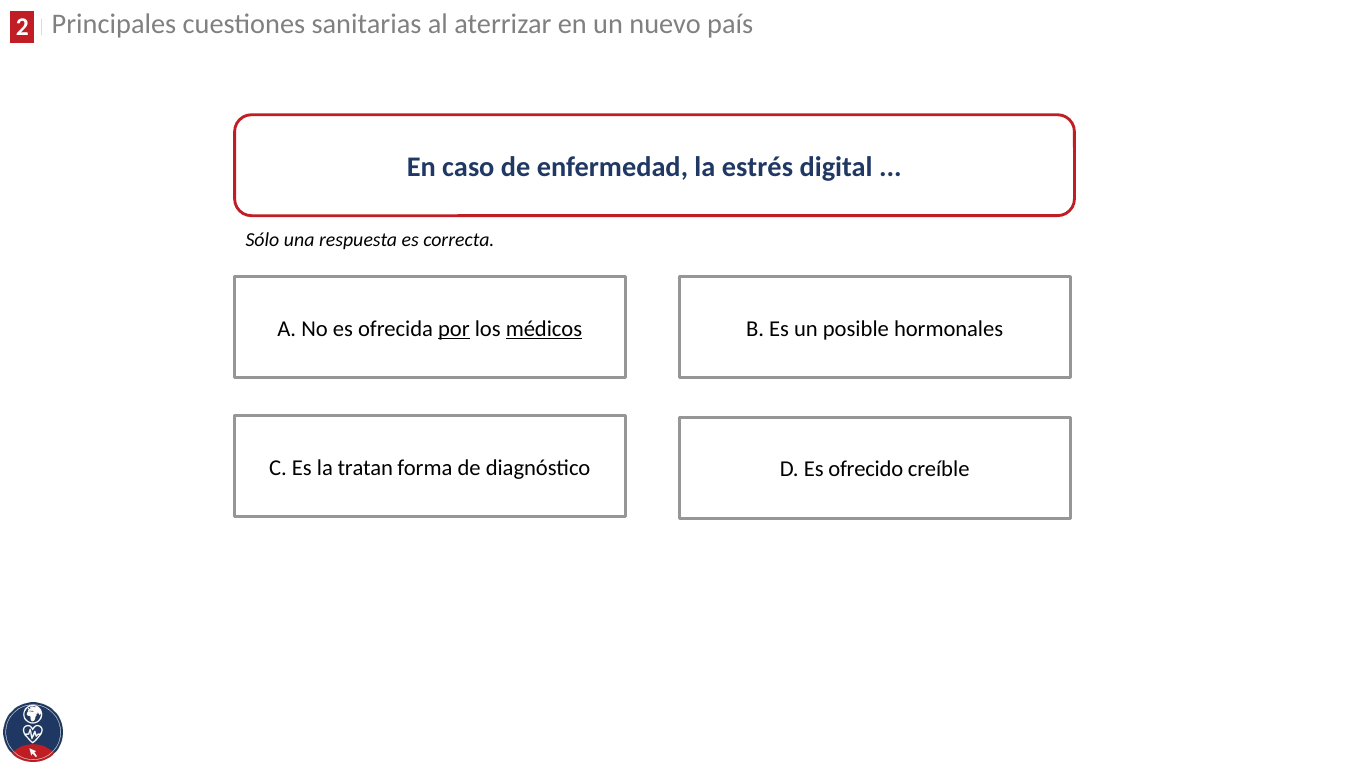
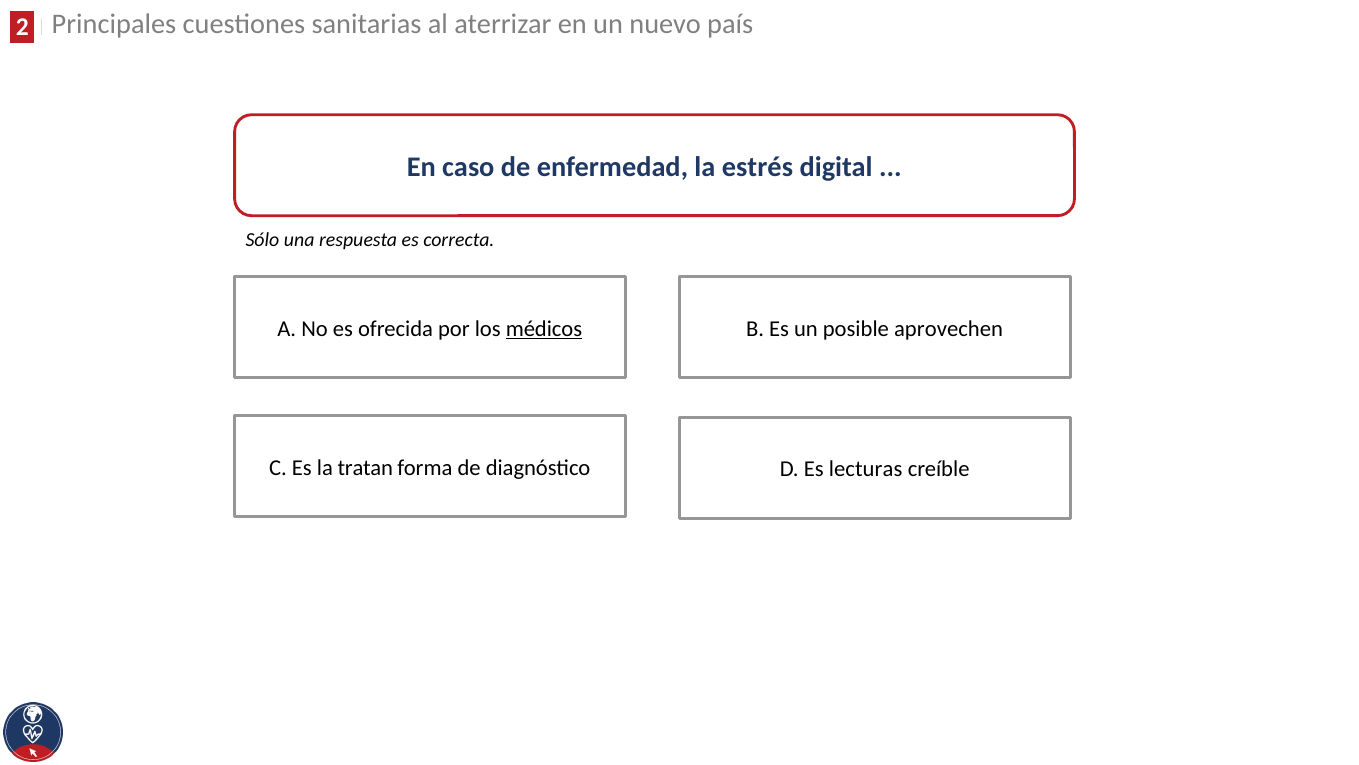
por underline: present -> none (454, 328)
hormonales: hormonales -> aprovechen (949, 328)
ofrecido: ofrecido -> lecturas (866, 469)
